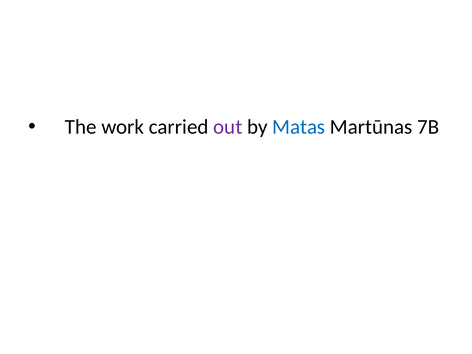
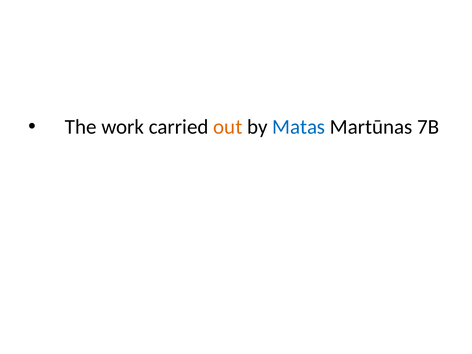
out colour: purple -> orange (228, 127)
